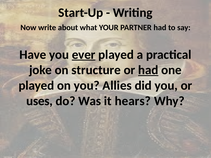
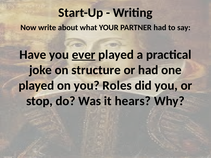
had underline: present -> none (148, 70)
Allies: Allies -> Roles (117, 86)
uses: uses -> stop (39, 101)
